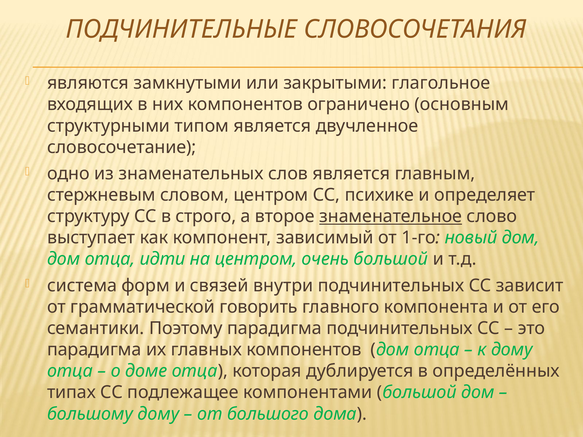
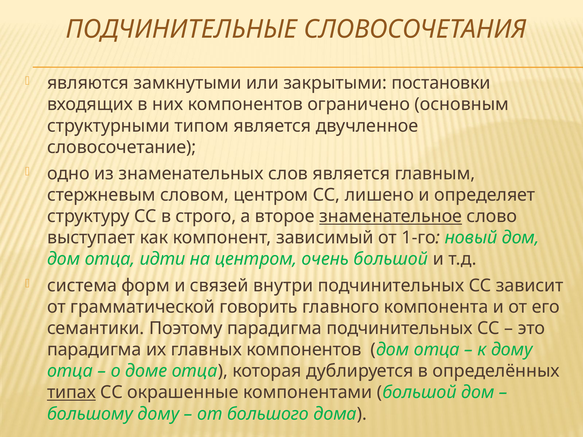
глагольное: глагольное -> постановки (441, 83)
психике: психике -> лишено (379, 195)
типах underline: none -> present (71, 393)
подлежащее: подлежащее -> окрашенные (183, 393)
